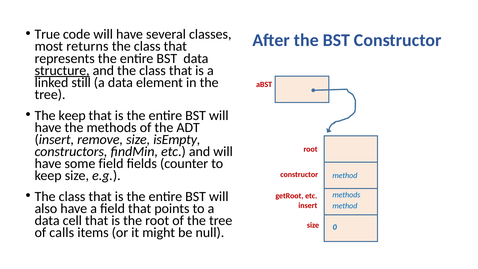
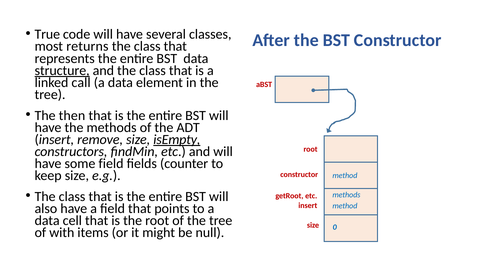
still: still -> call (81, 82)
The keep: keep -> then (72, 115)
isEmpty underline: none -> present (177, 139)
calls: calls -> with (62, 233)
